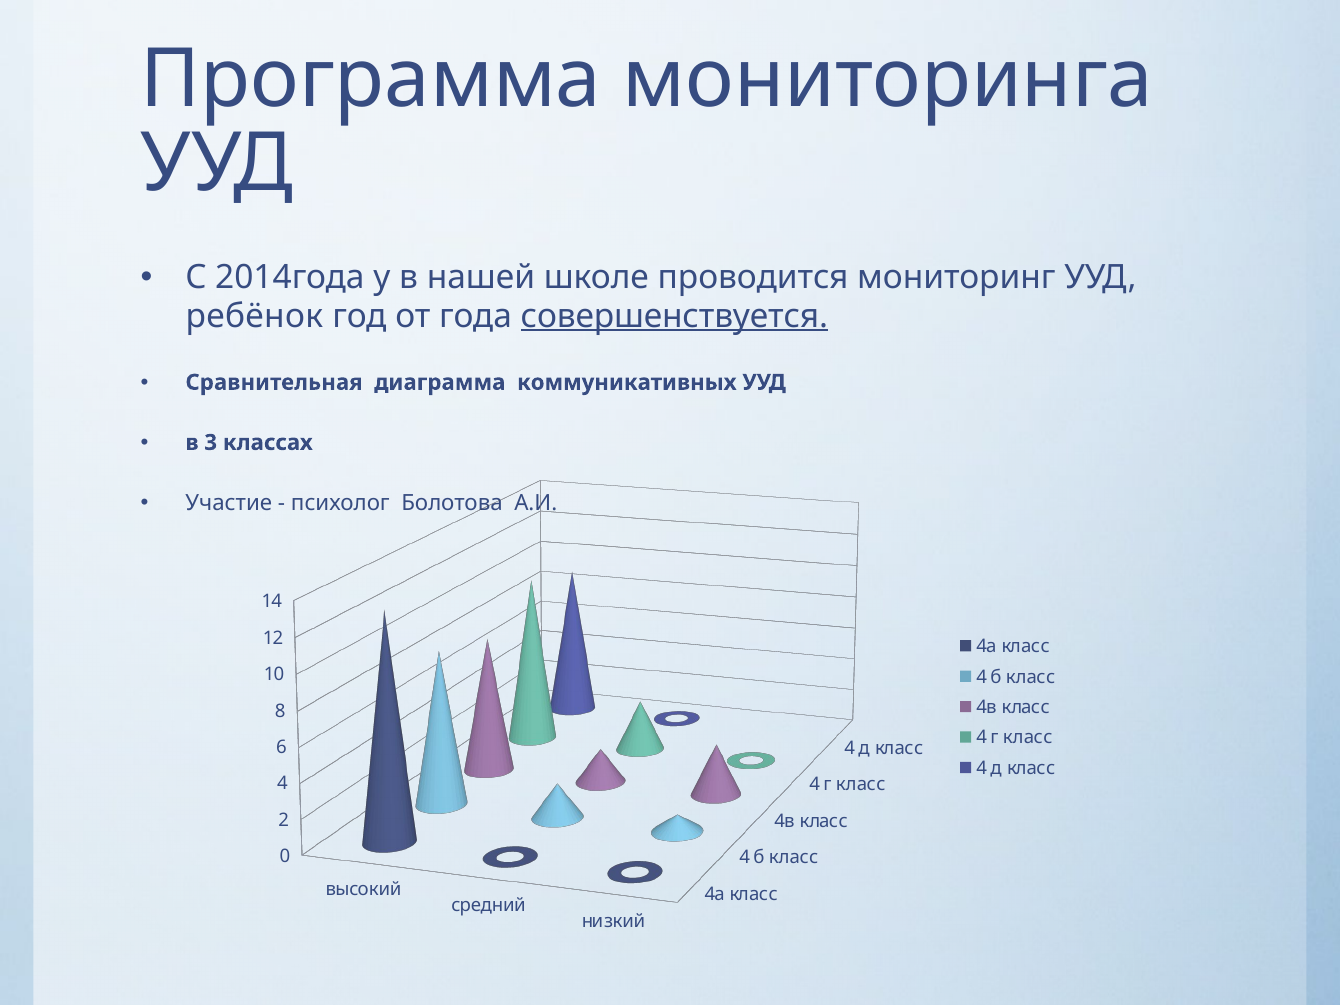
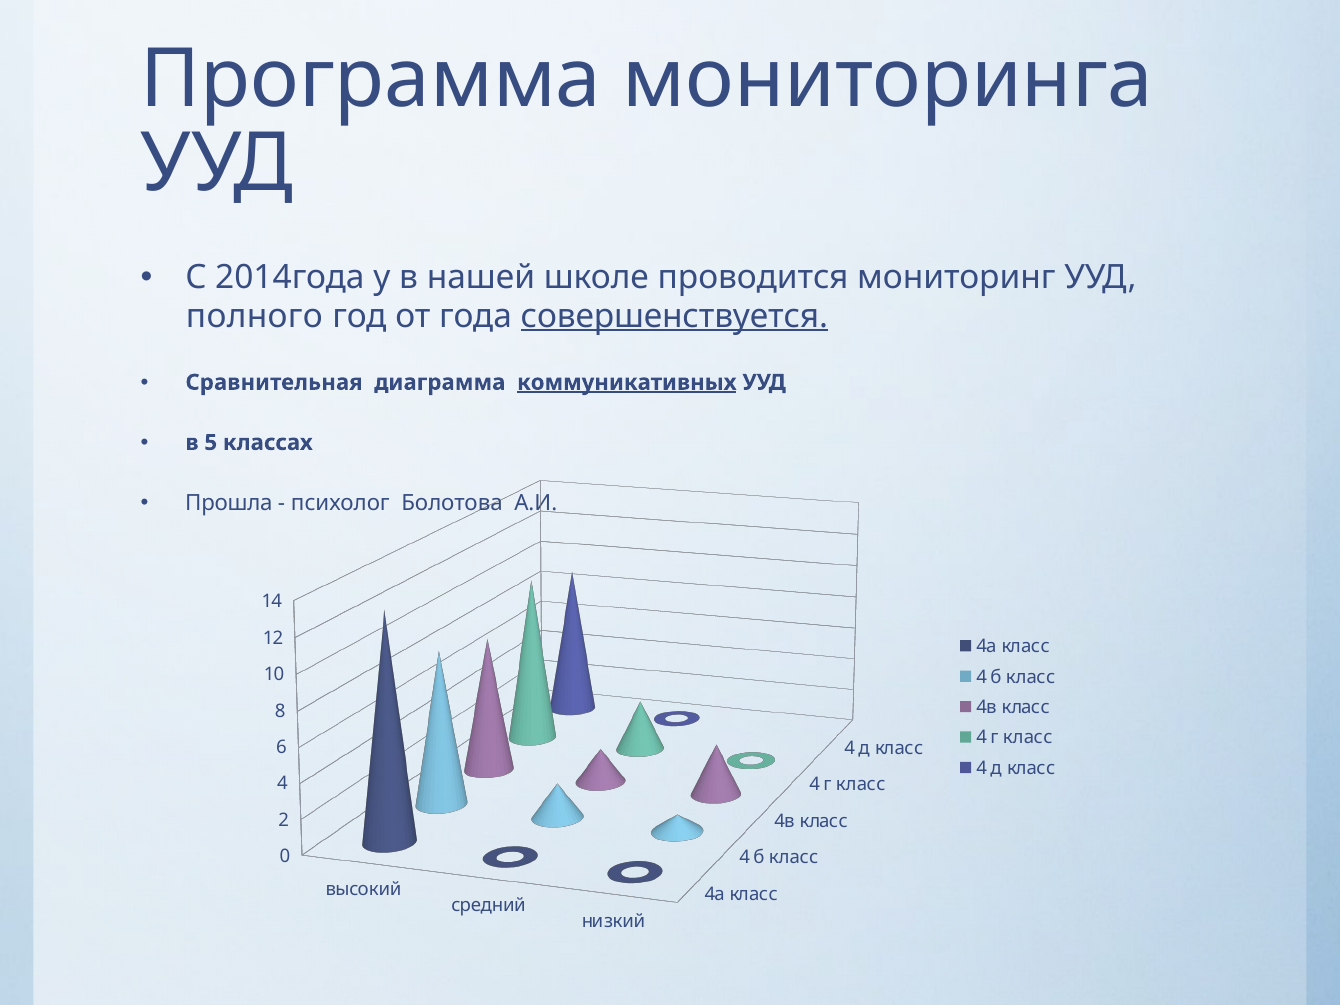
ребёнок: ребёнок -> полного (254, 316)
коммуникативных underline: none -> present (627, 382)
3: 3 -> 5 (211, 443)
Участие: Участие -> Прошла (229, 503)
